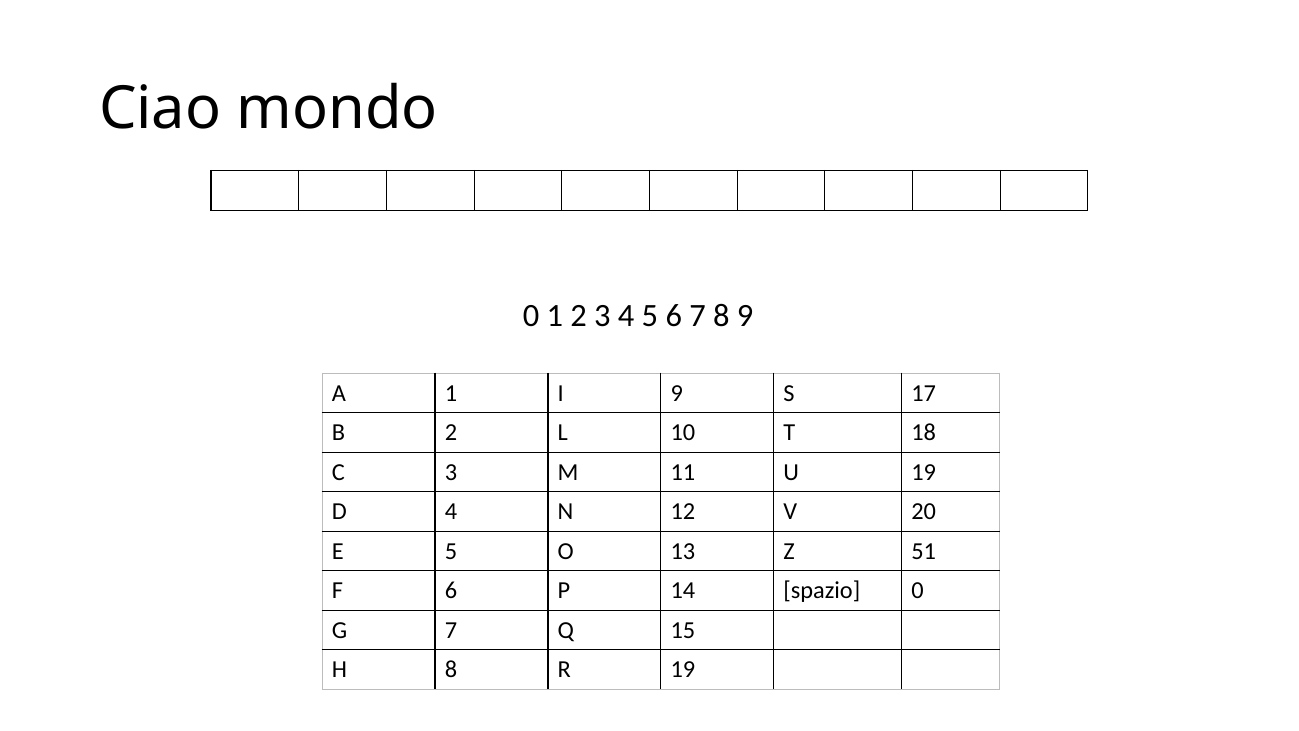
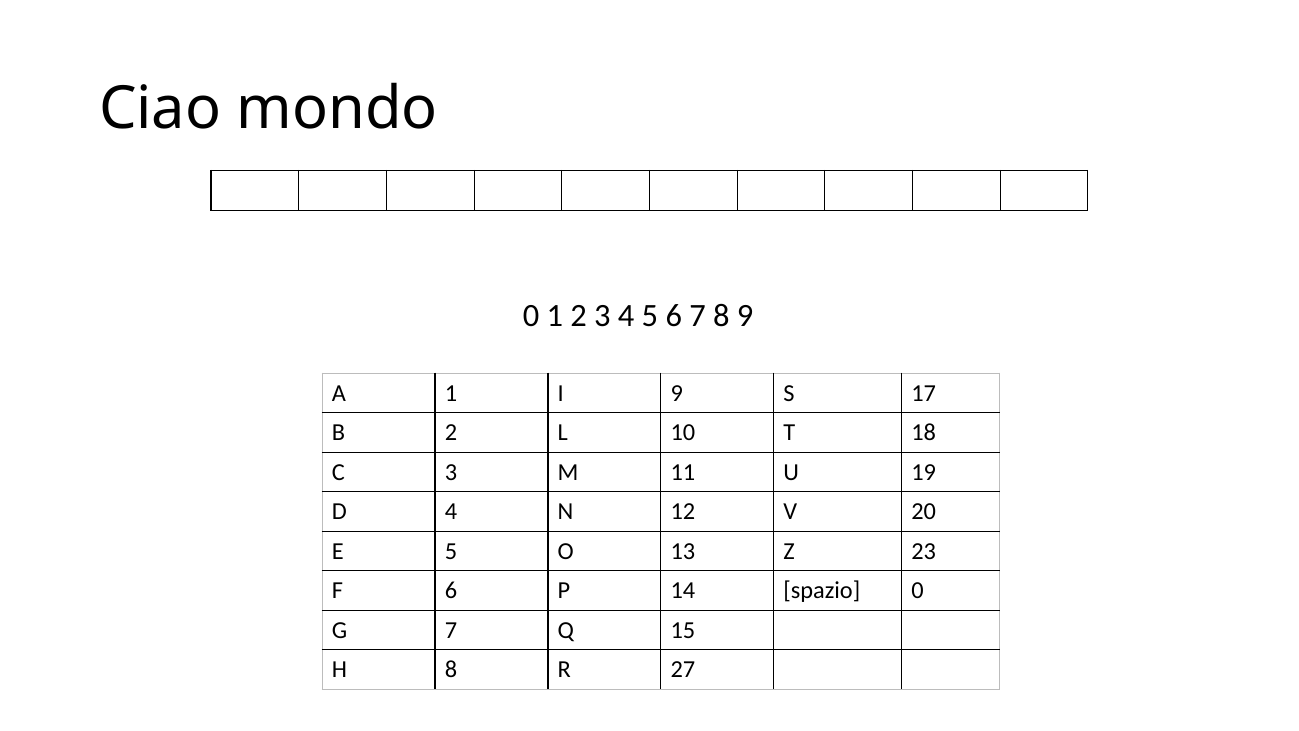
51: 51 -> 23 (924, 551)
R 19: 19 -> 27 (683, 670)
